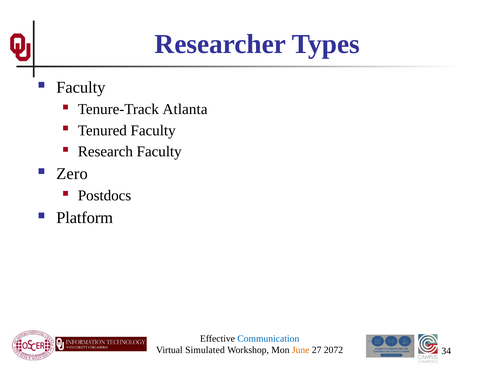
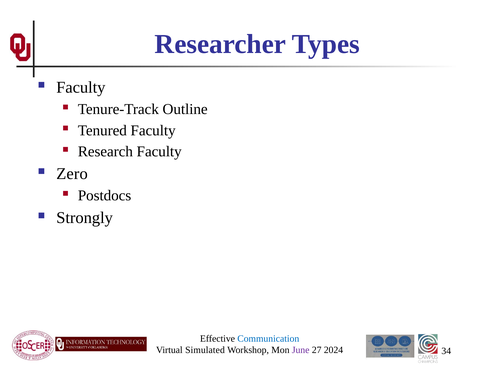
Atlanta: Atlanta -> Outline (185, 109)
Platform: Platform -> Strongly (85, 218)
June colour: orange -> purple (301, 350)
2072: 2072 -> 2024 (333, 350)
